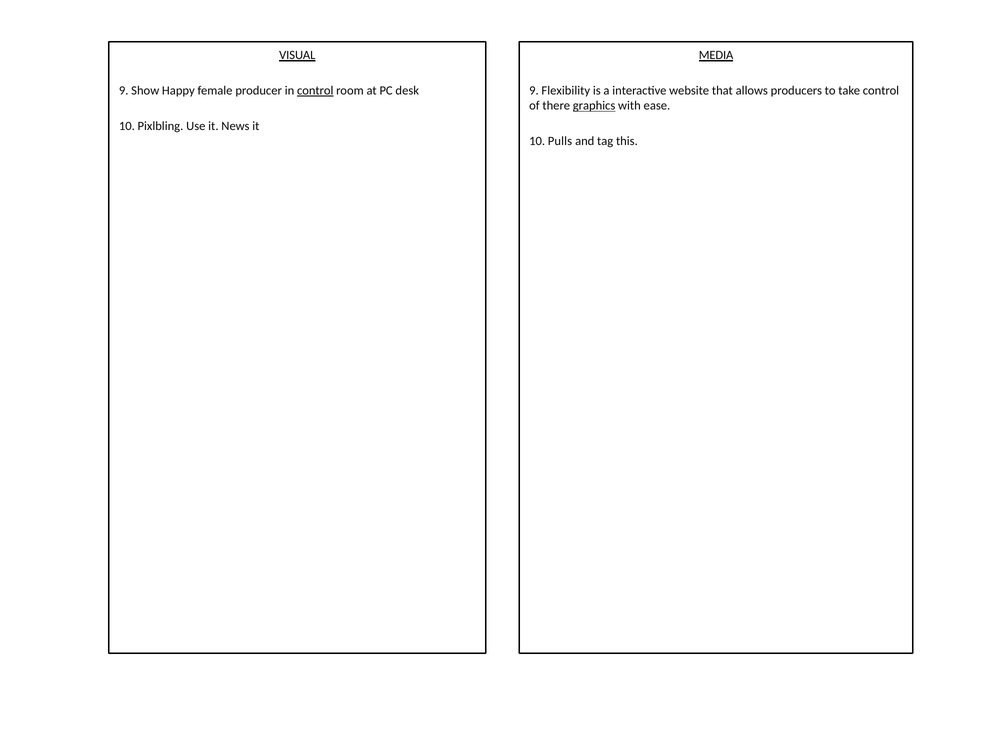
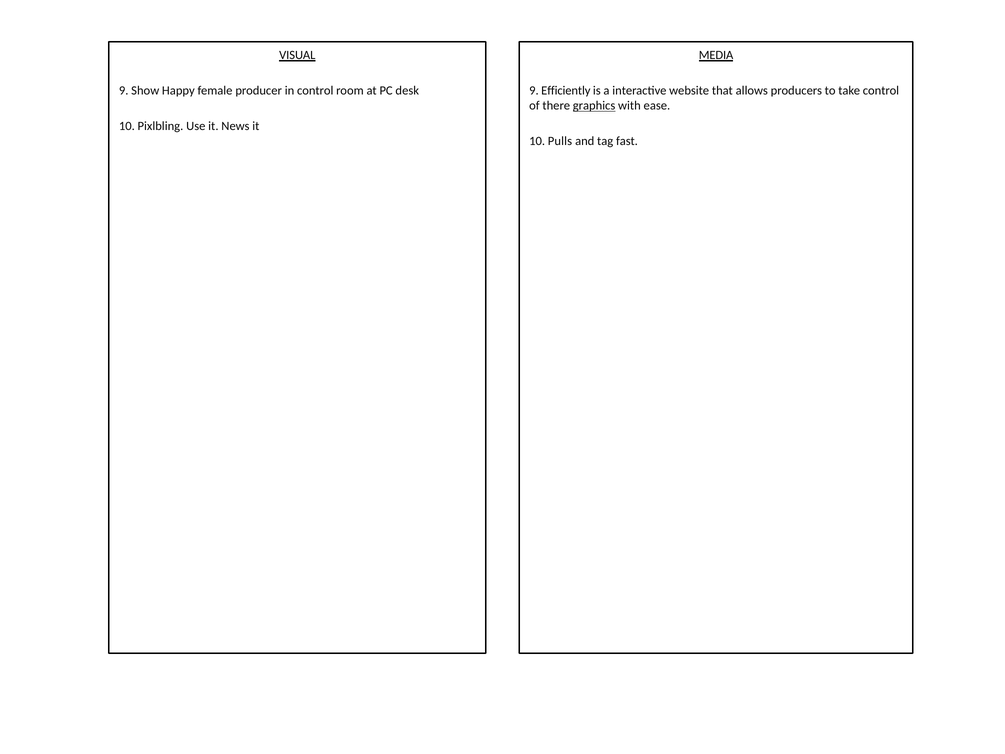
control underline: present -> none (315, 91)
Flexibility: Flexibility -> Efficiently (566, 91)
this: this -> fast (627, 141)
